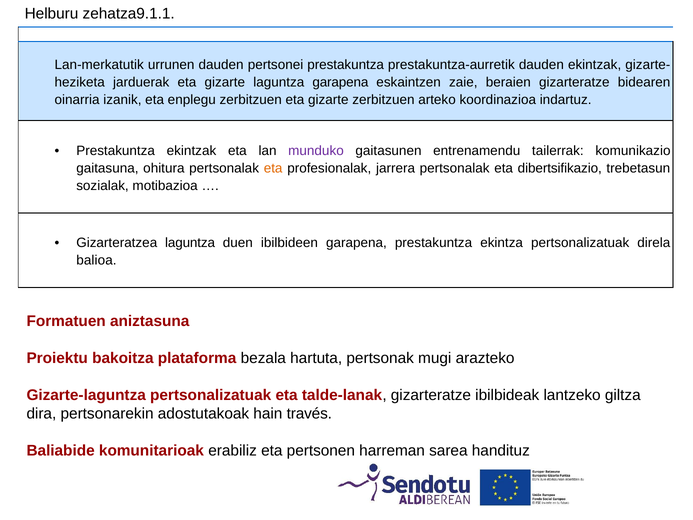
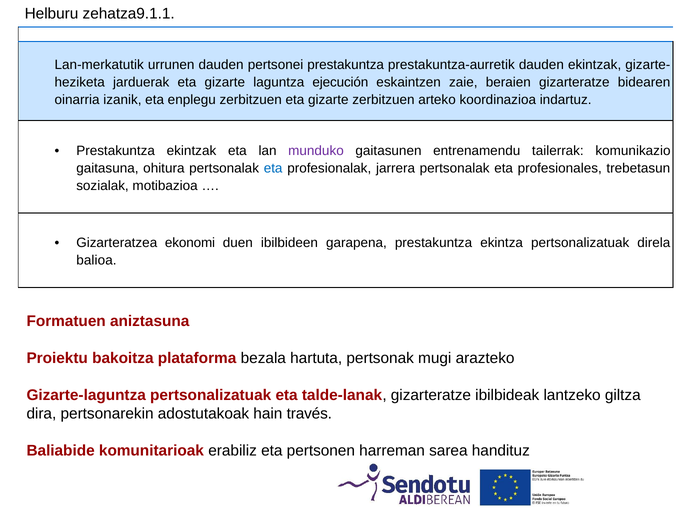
laguntza garapena: garapena -> ejecución (340, 82)
eta colour: orange -> blue (273, 168)
dibertsifikazio: dibertsifikazio -> profesionales (560, 168)
Gizarteratzea laguntza: laguntza -> ekonomi (190, 243)
